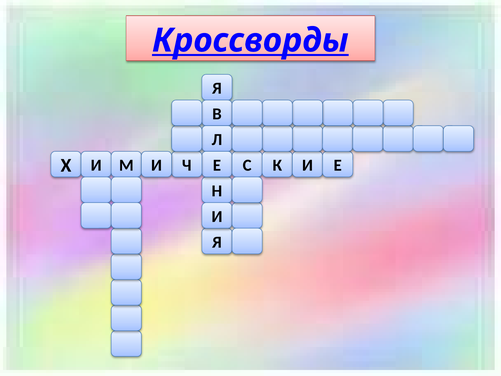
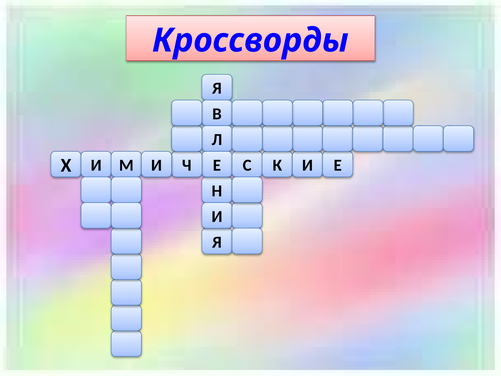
Кроссворды underline: present -> none (250, 40)
